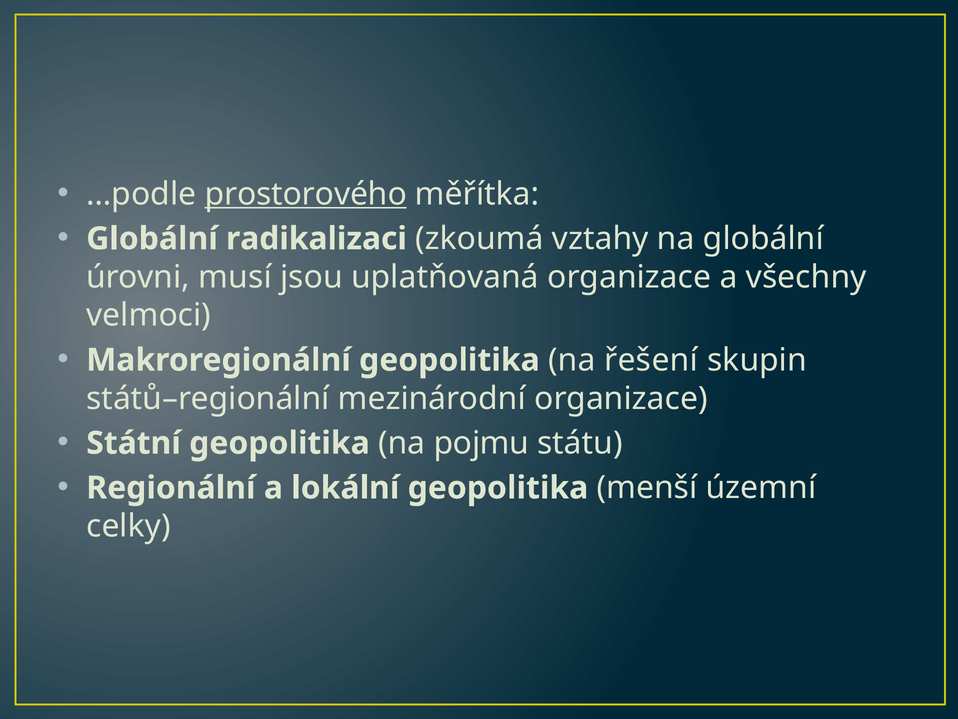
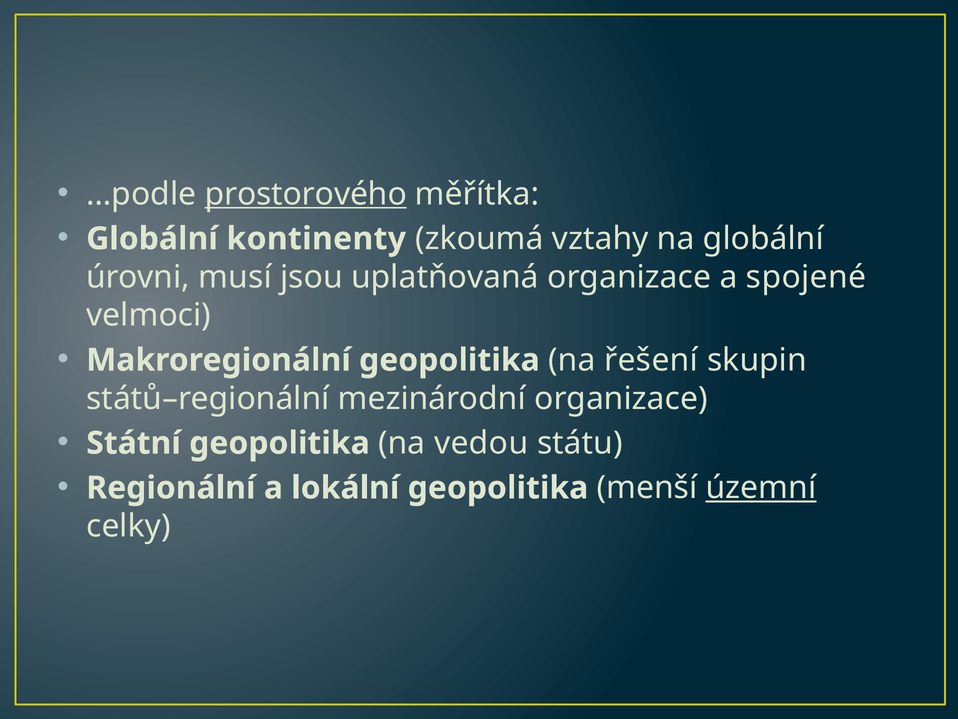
radikalizaci: radikalizaci -> kontinenty (316, 239)
všechny: všechny -> spojené (806, 277)
pojmu: pojmu -> vedou (481, 443)
územní underline: none -> present (761, 488)
